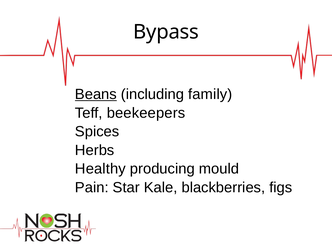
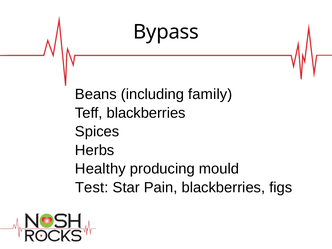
Beans underline: present -> none (96, 94)
Teff beekeepers: beekeepers -> blackberries (146, 113)
Pain: Pain -> Test (92, 187)
Kale: Kale -> Pain (161, 187)
